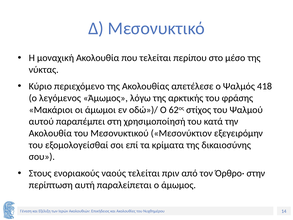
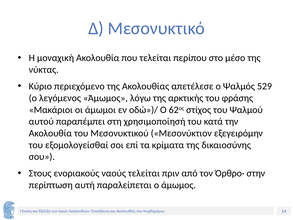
418: 418 -> 529 (264, 86)
